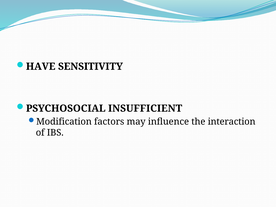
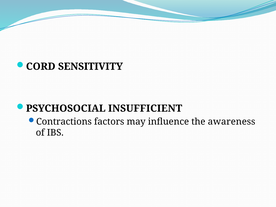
HAVE: HAVE -> CORD (41, 66)
Modification: Modification -> Contractions (64, 122)
interaction: interaction -> awareness (232, 122)
